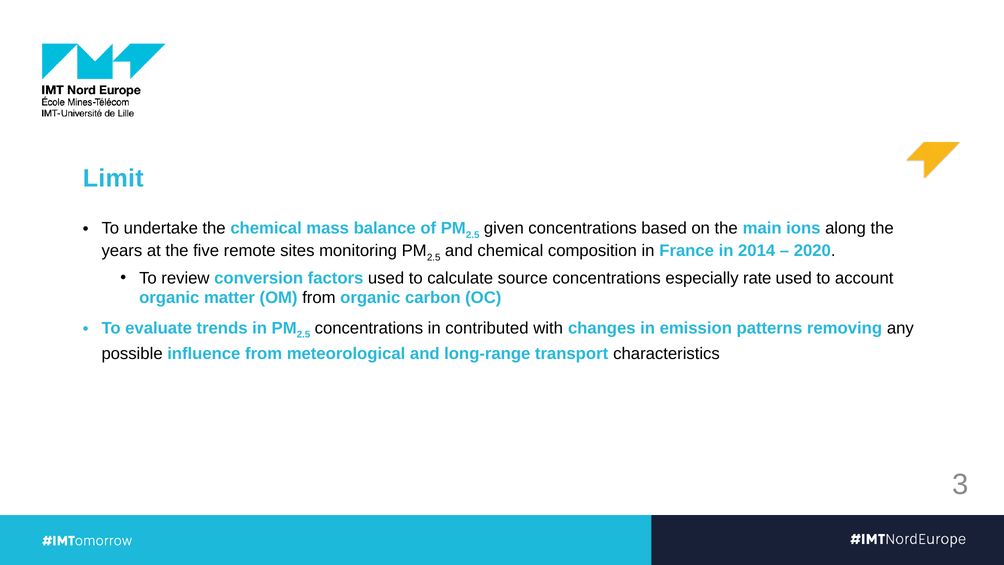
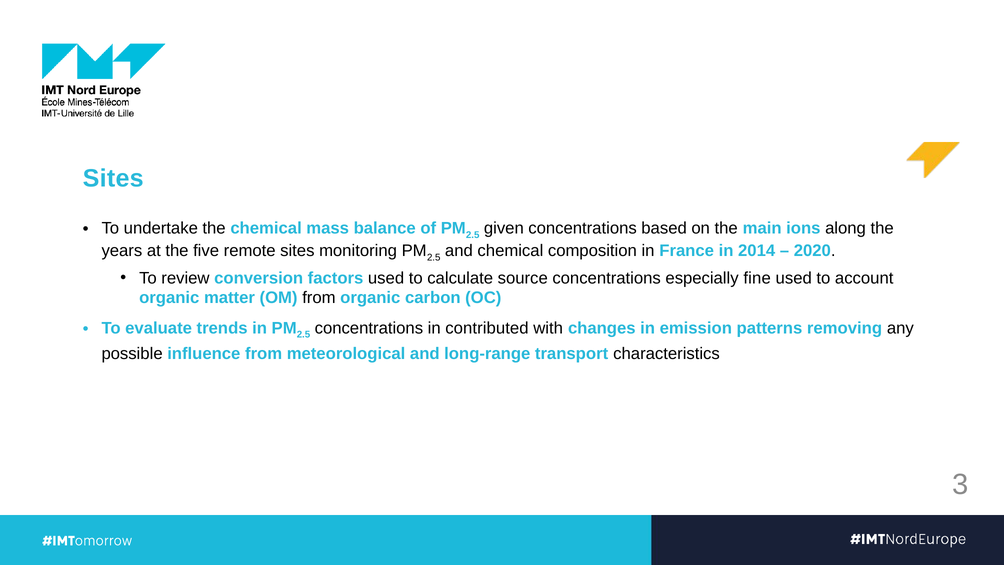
Limit: Limit -> Sites (113, 178)
rate: rate -> fine (757, 278)
